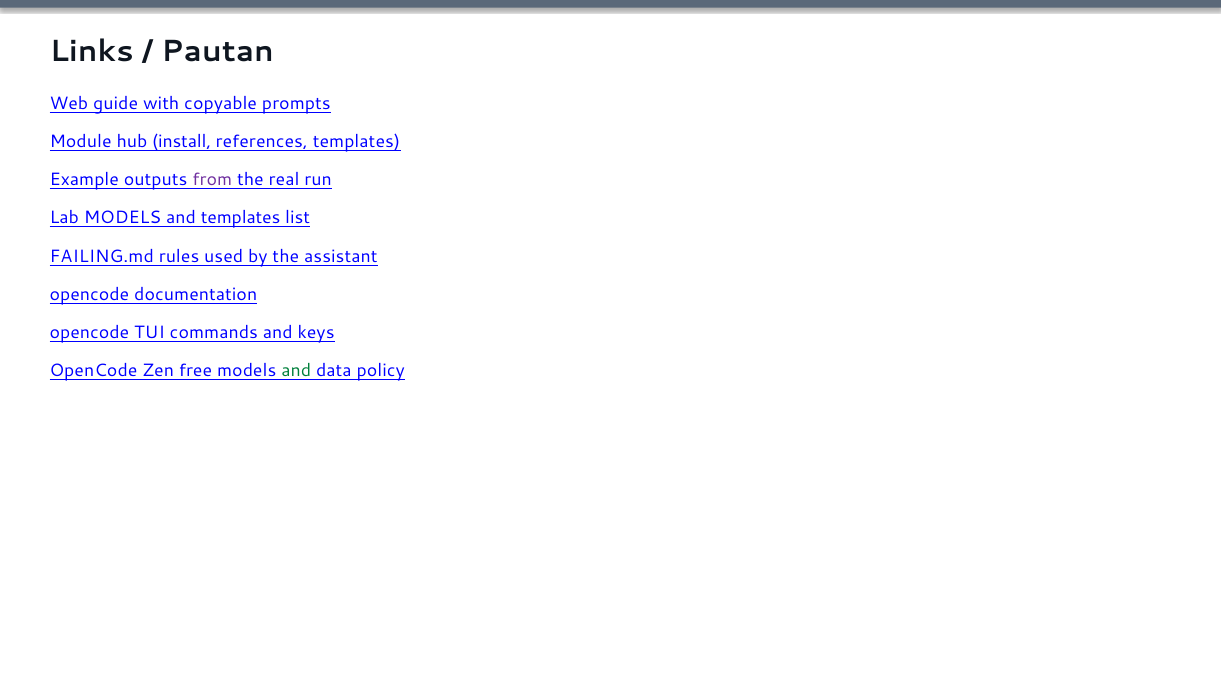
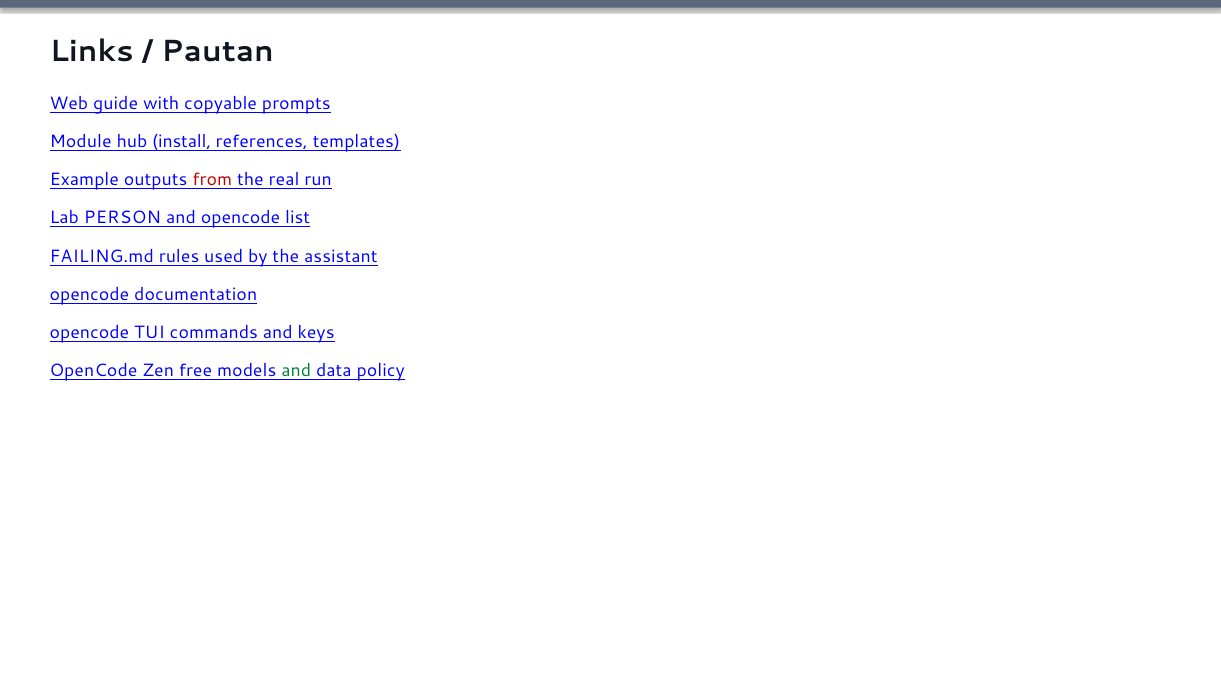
from colour: purple -> red (212, 180)
Lab MODELS: MODELS -> PERSON (122, 218)
and templates: templates -> opencode (241, 218)
